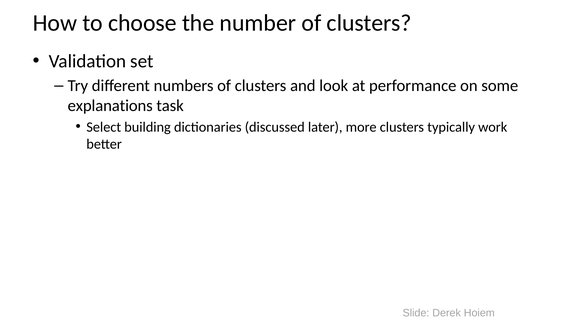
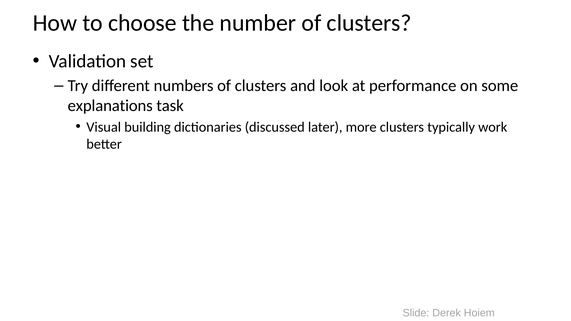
Select: Select -> Visual (104, 127)
